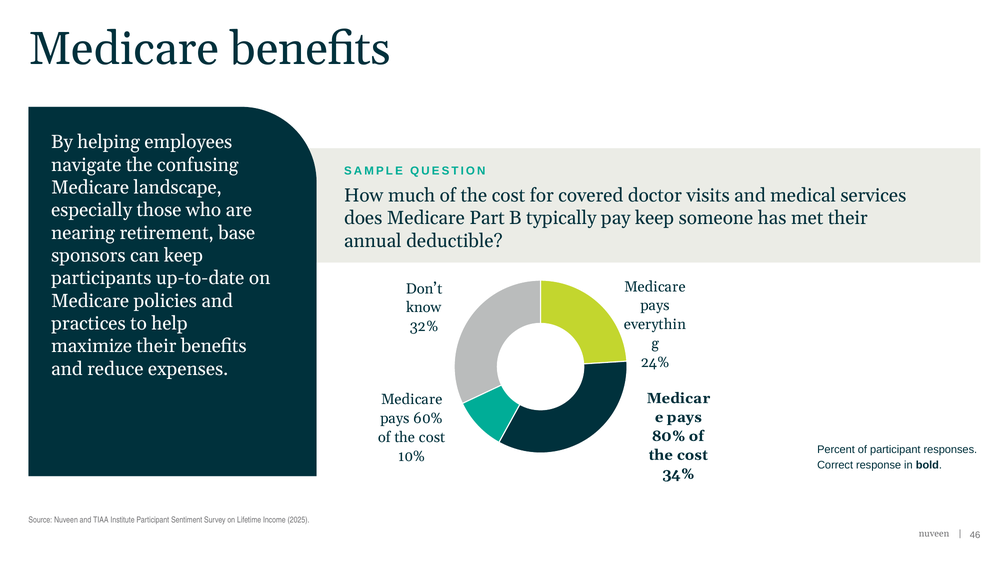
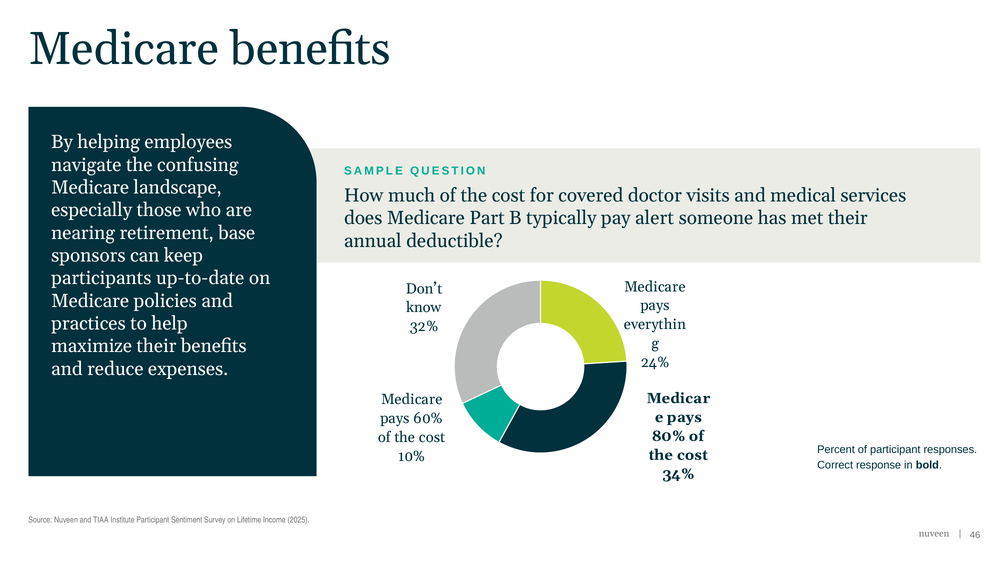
pay keep: keep -> alert (655, 218)
